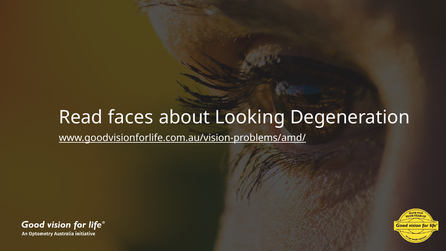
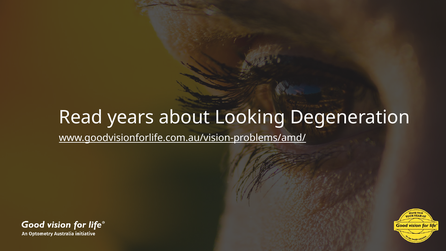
faces: faces -> years (131, 117)
